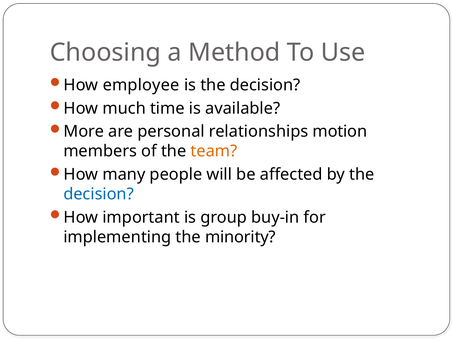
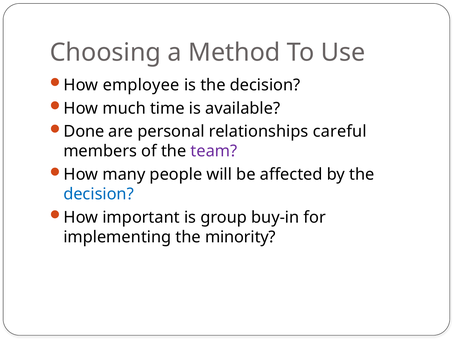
More: More -> Done (84, 131)
motion: motion -> careful (340, 131)
team colour: orange -> purple (214, 151)
